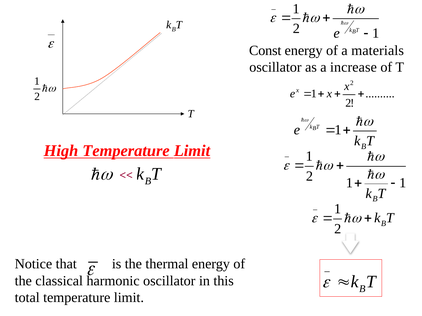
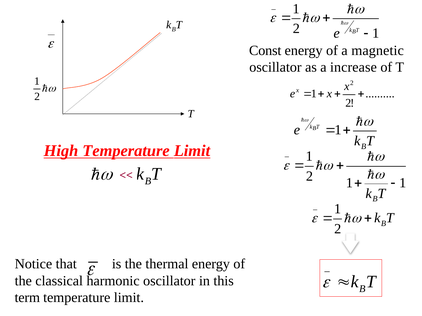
materials: materials -> magnetic (378, 51)
total: total -> term (27, 298)
